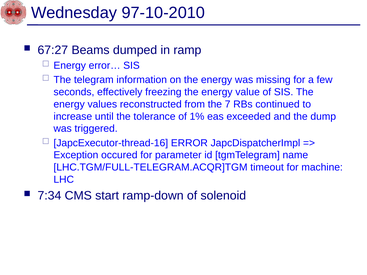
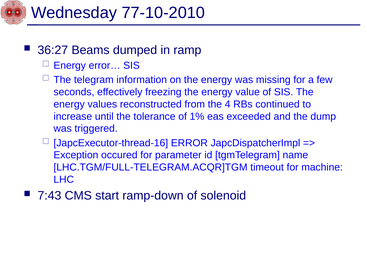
97-10-2010: 97-10-2010 -> 77-10-2010 (163, 13)
67:27: 67:27 -> 36:27 (53, 50)
7: 7 -> 4 (228, 104)
7:34: 7:34 -> 7:43 (49, 196)
